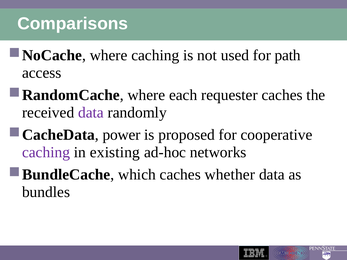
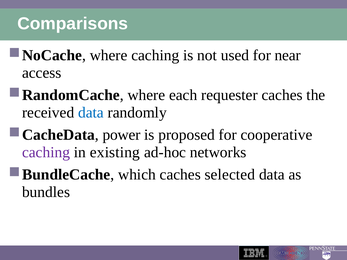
path: path -> near (288, 55)
data colour: purple -> blue (91, 113)
whether: whether -> selected (230, 175)
